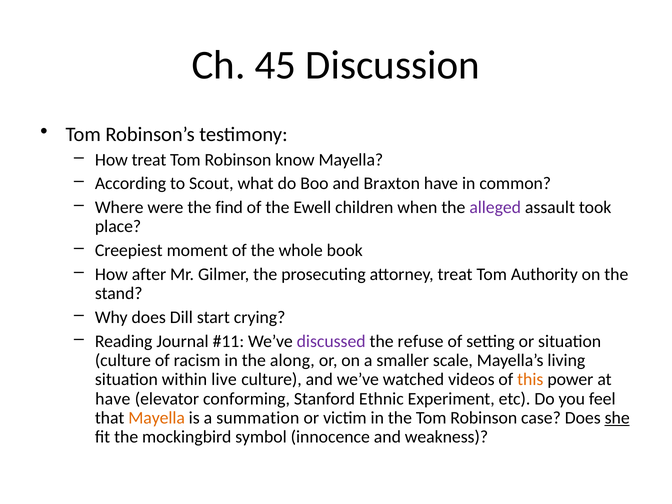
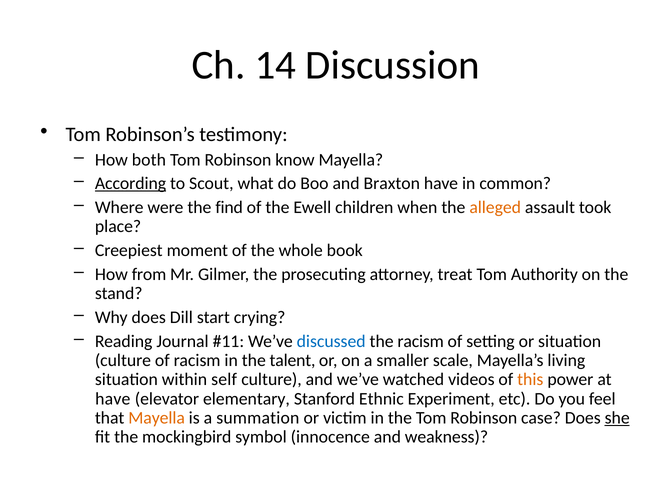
45: 45 -> 14 (275, 65)
How treat: treat -> both (149, 160)
According underline: none -> present (131, 184)
alleged colour: purple -> orange (495, 207)
after: after -> from (149, 274)
discussed colour: purple -> blue (331, 341)
the refuse: refuse -> racism (421, 341)
along: along -> talent (293, 360)
live: live -> self (224, 380)
conforming: conforming -> elementary (246, 399)
